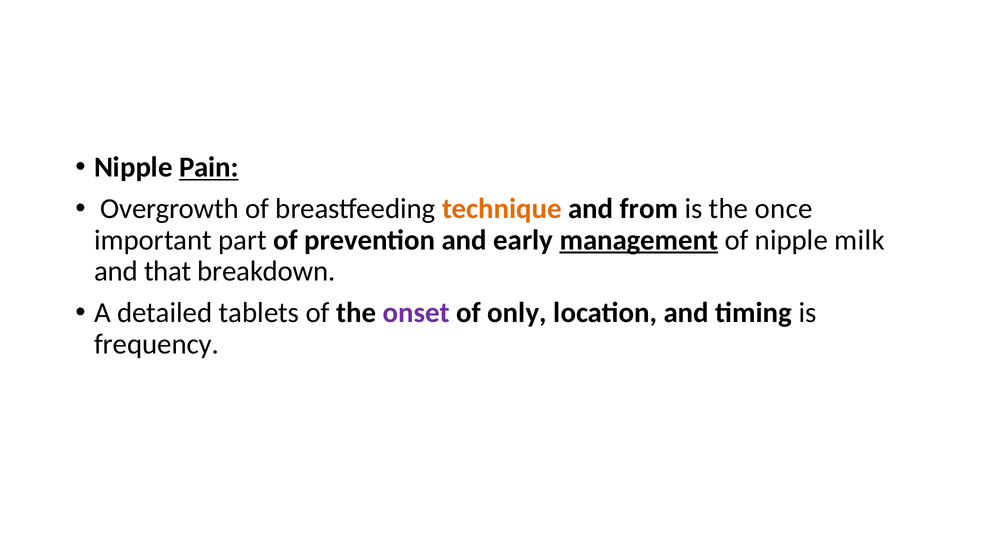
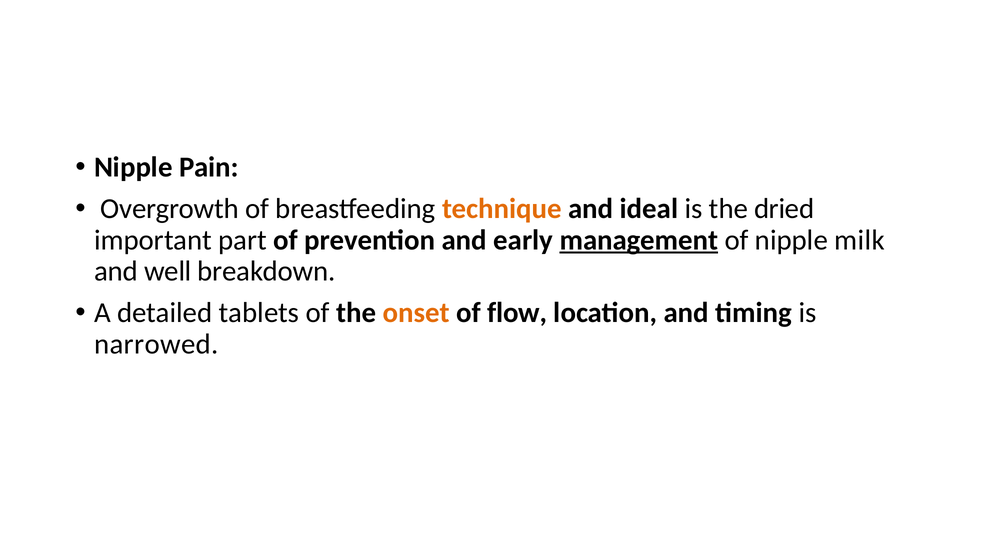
Pain underline: present -> none (209, 167)
from: from -> ideal (649, 209)
once: once -> dried (784, 209)
that: that -> well (168, 271)
onset colour: purple -> orange (416, 313)
only: only -> flow (517, 313)
frequency: frequency -> narrowed (156, 344)
